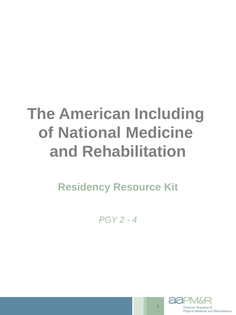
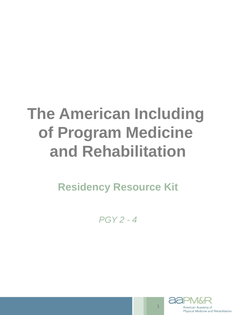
National: National -> Program (90, 133)
